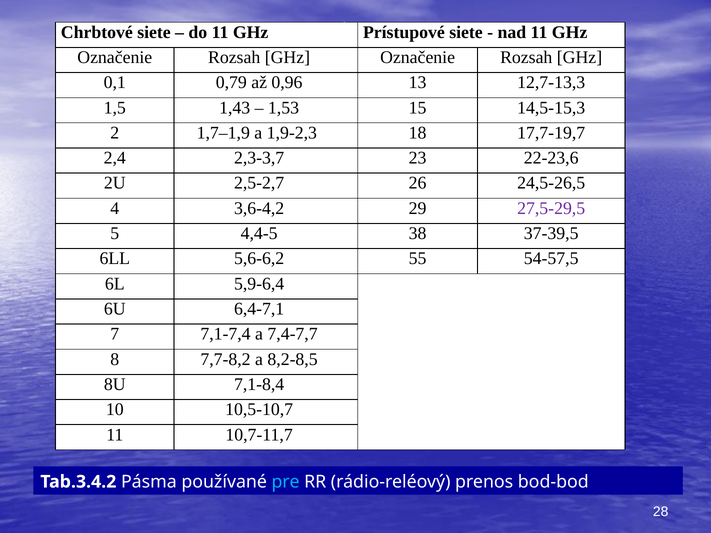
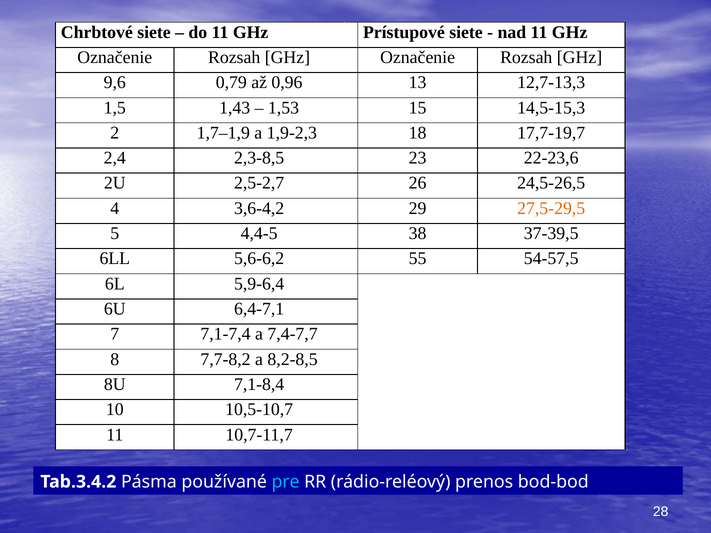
0,1: 0,1 -> 9,6 (115, 83)
2,3-3,7: 2,3-3,7 -> 2,3-8,5 (259, 158)
27,5-29,5 colour: purple -> orange (551, 208)
